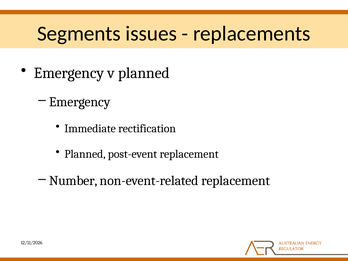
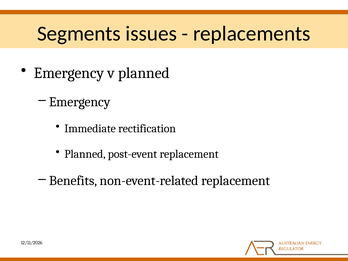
Number: Number -> Benefits (73, 181)
